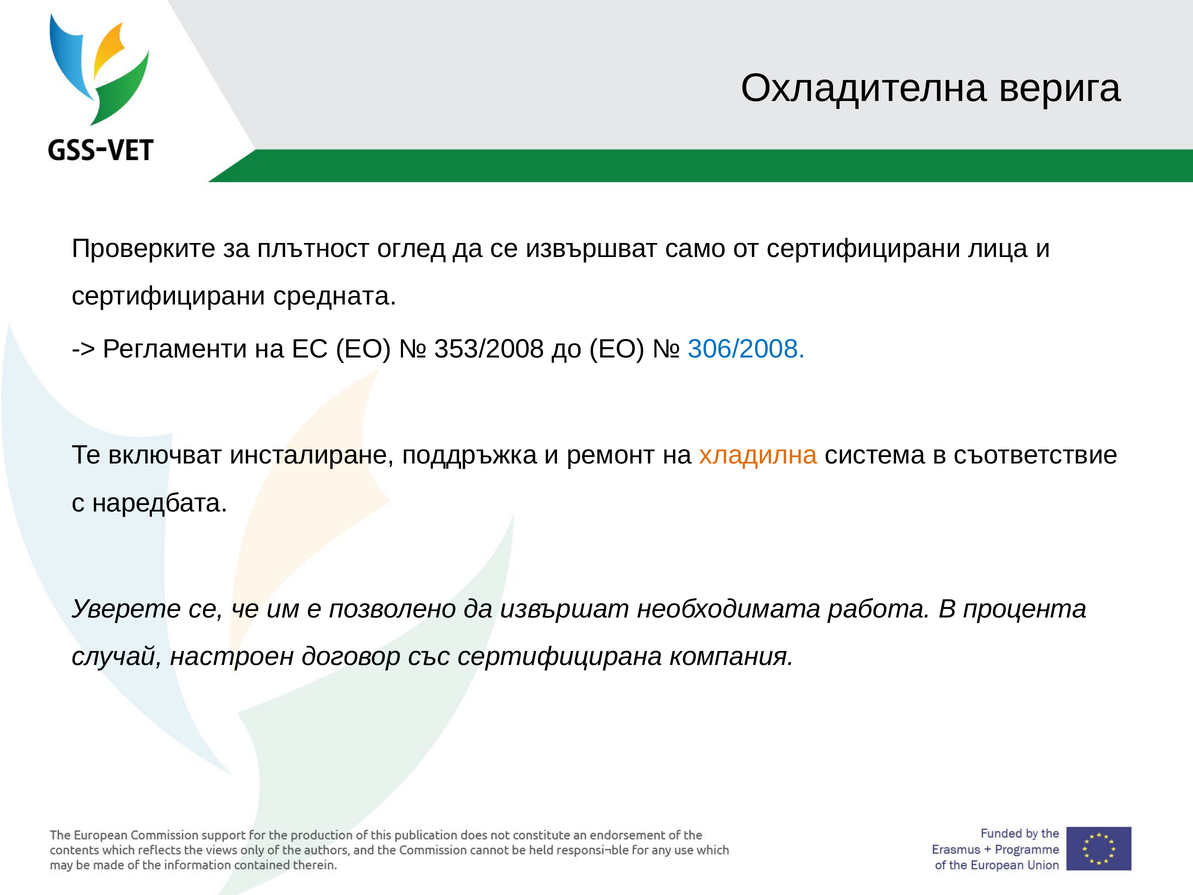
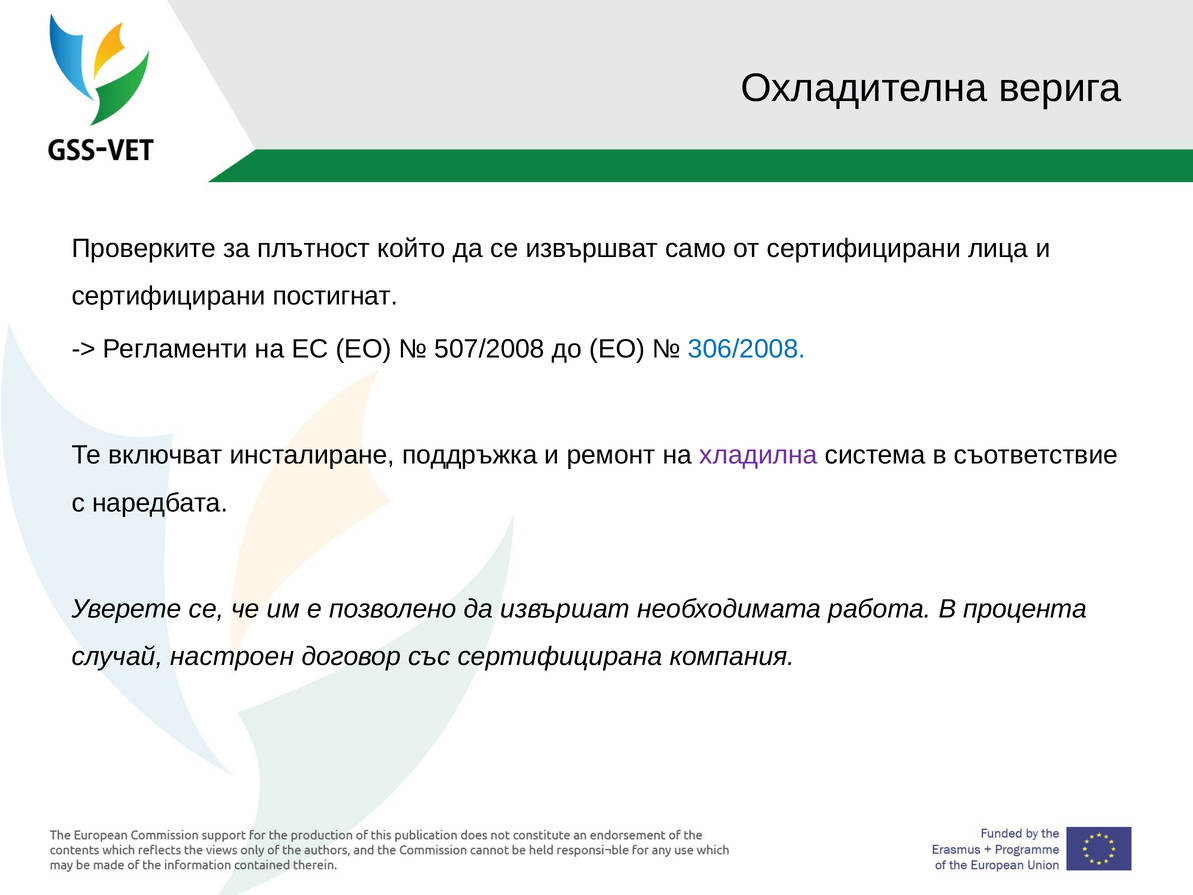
оглед: оглед -> който (411, 248)
средната: средната -> постигнат (335, 296)
353/2008: 353/2008 -> 507/2008 (490, 349)
хладилна colour: orange -> purple (759, 455)
